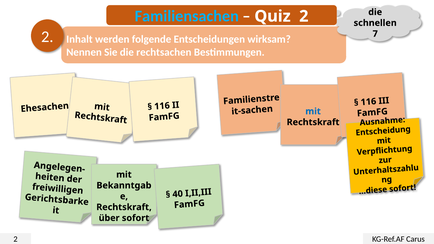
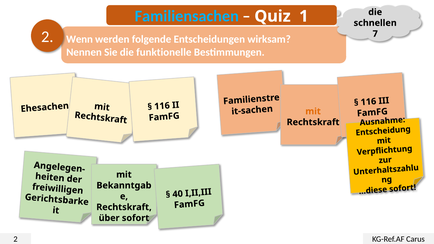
Quiz 2: 2 -> 1 (304, 16)
Inhalt: Inhalt -> Wenn (80, 39)
rechtsachen: rechtsachen -> funktionelle (164, 52)
mit colour: blue -> orange (313, 111)
